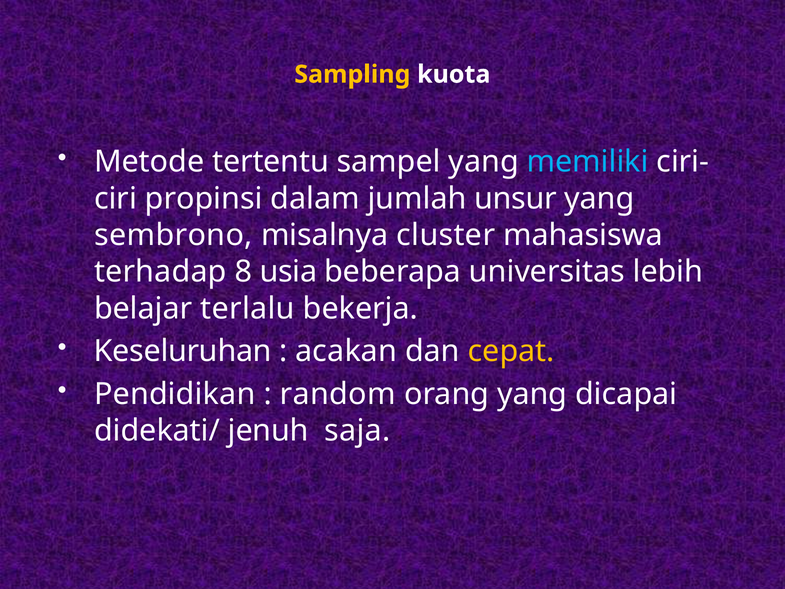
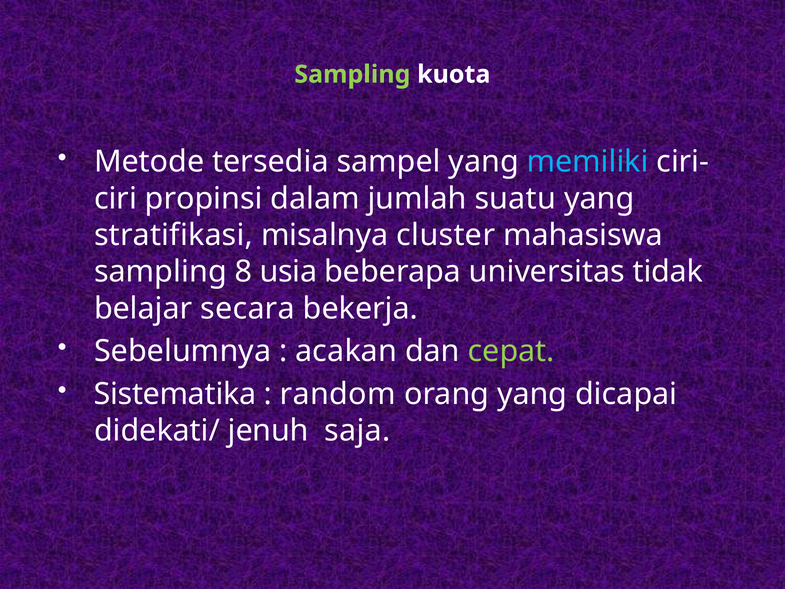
Sampling colour: yellow -> light green (352, 74)
tertentu: tertentu -> tersedia (270, 162)
unsur: unsur -> suatu (515, 198)
sembrono: sembrono -> stratifikasi (174, 235)
terhadap: terhadap -> sampling (160, 272)
lebih: lebih -> tidak (668, 272)
terlalu: terlalu -> secara (248, 308)
Keseluruhan: Keseluruhan -> Sebelumnya (183, 351)
cepat colour: yellow -> light green (511, 351)
Pendidikan: Pendidikan -> Sistematika (175, 394)
